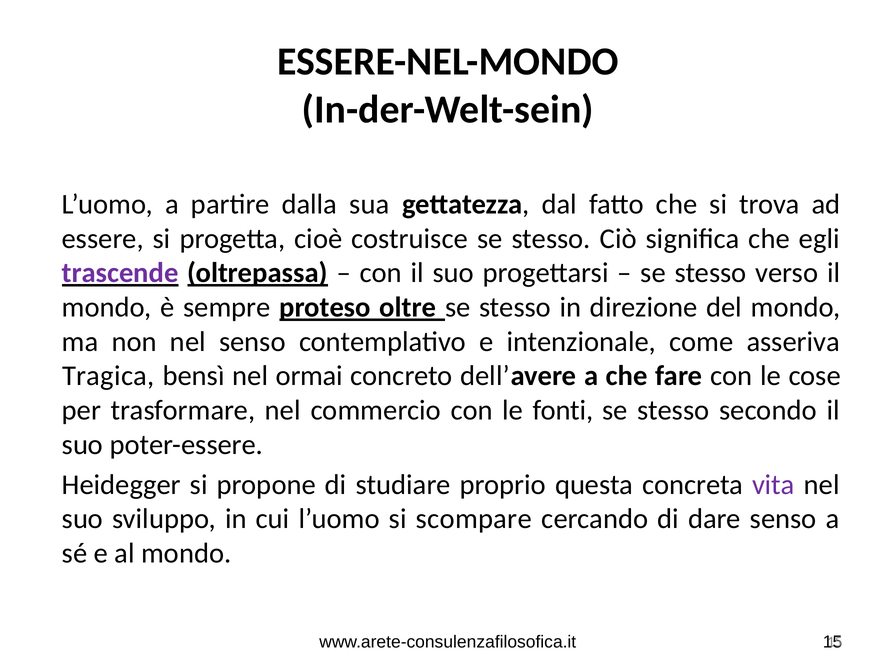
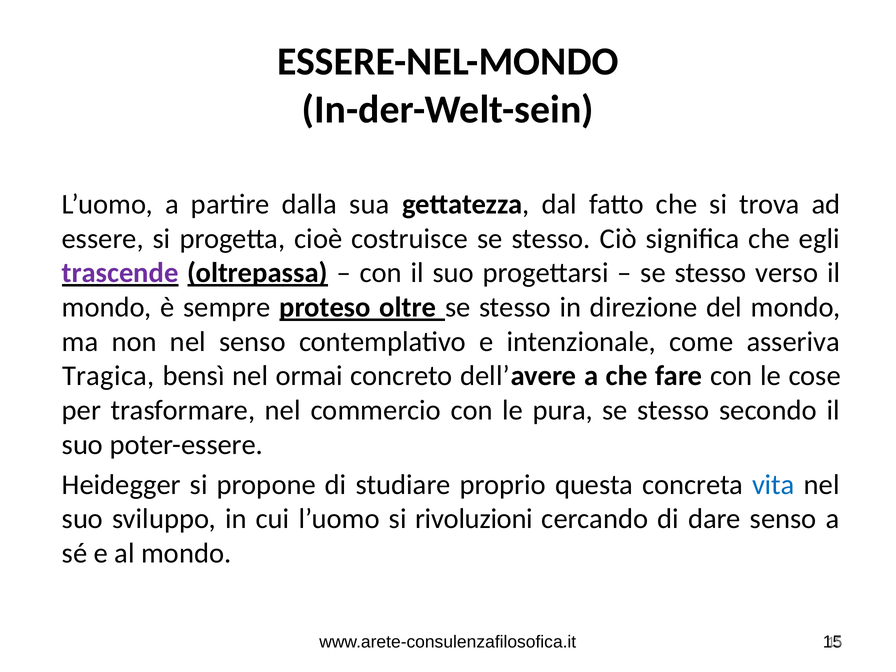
fonti: fonti -> pura (563, 410)
vita colour: purple -> blue (773, 485)
scompare: scompare -> rivoluzioni (474, 519)
